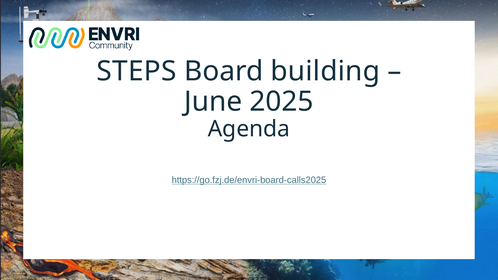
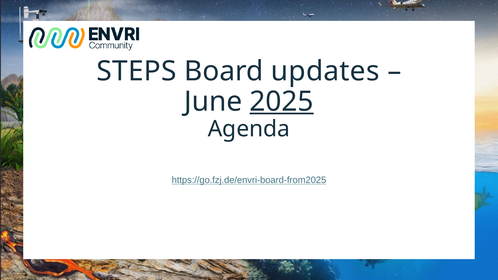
building: building -> updates (325, 71)
2025 underline: none -> present (282, 102)
https://go.fzj.de/envri-board-calls2025: https://go.fzj.de/envri-board-calls2025 -> https://go.fzj.de/envri-board-from2025 (249, 180)
